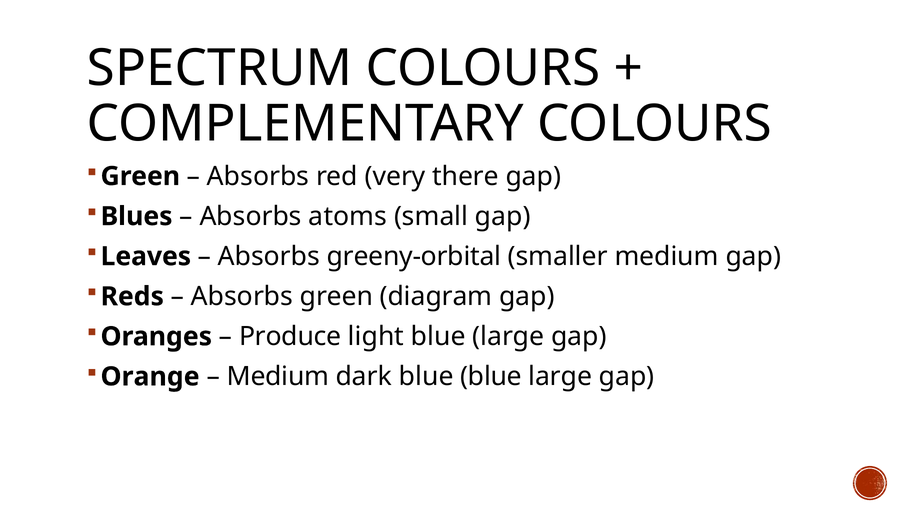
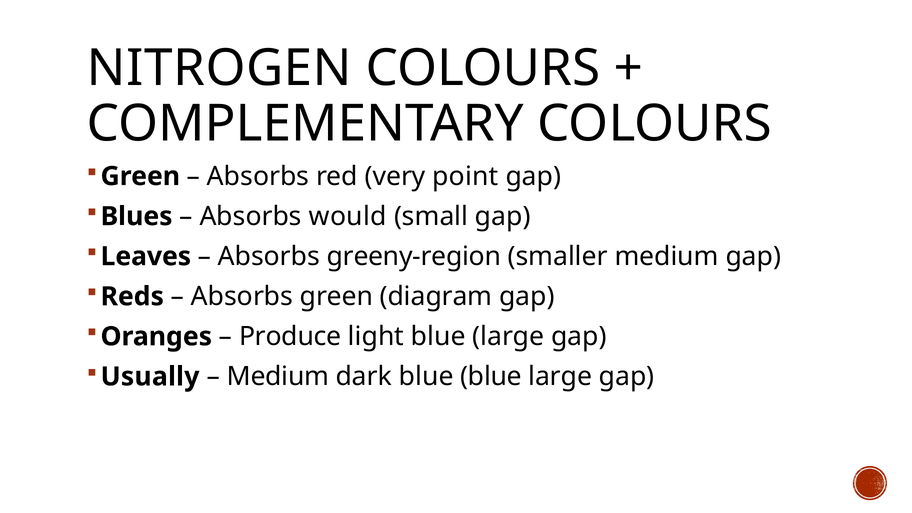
SPECTRUM: SPECTRUM -> NITROGEN (219, 68)
there: there -> point (465, 176)
atoms: atoms -> would (348, 216)
greeny-orbital: greeny-orbital -> greeny-region (414, 256)
Orange: Orange -> Usually (150, 377)
